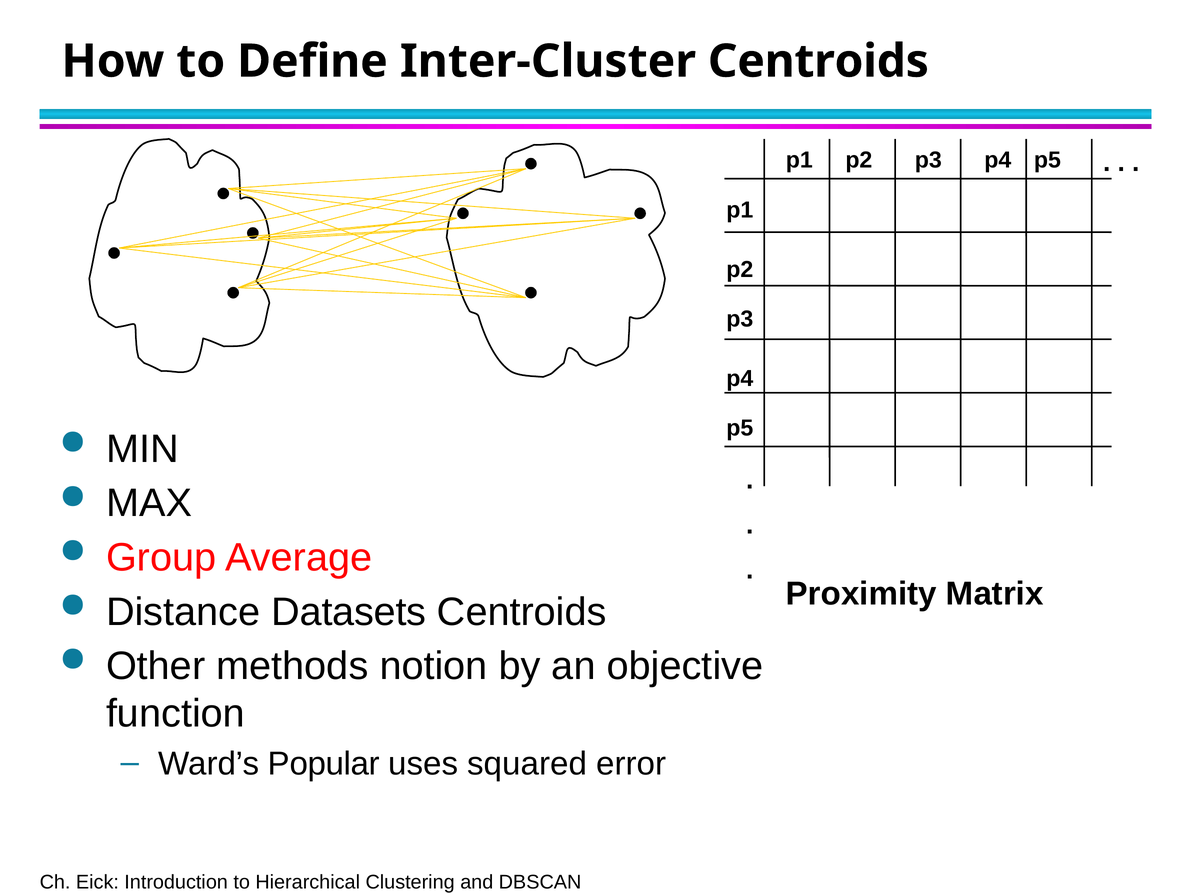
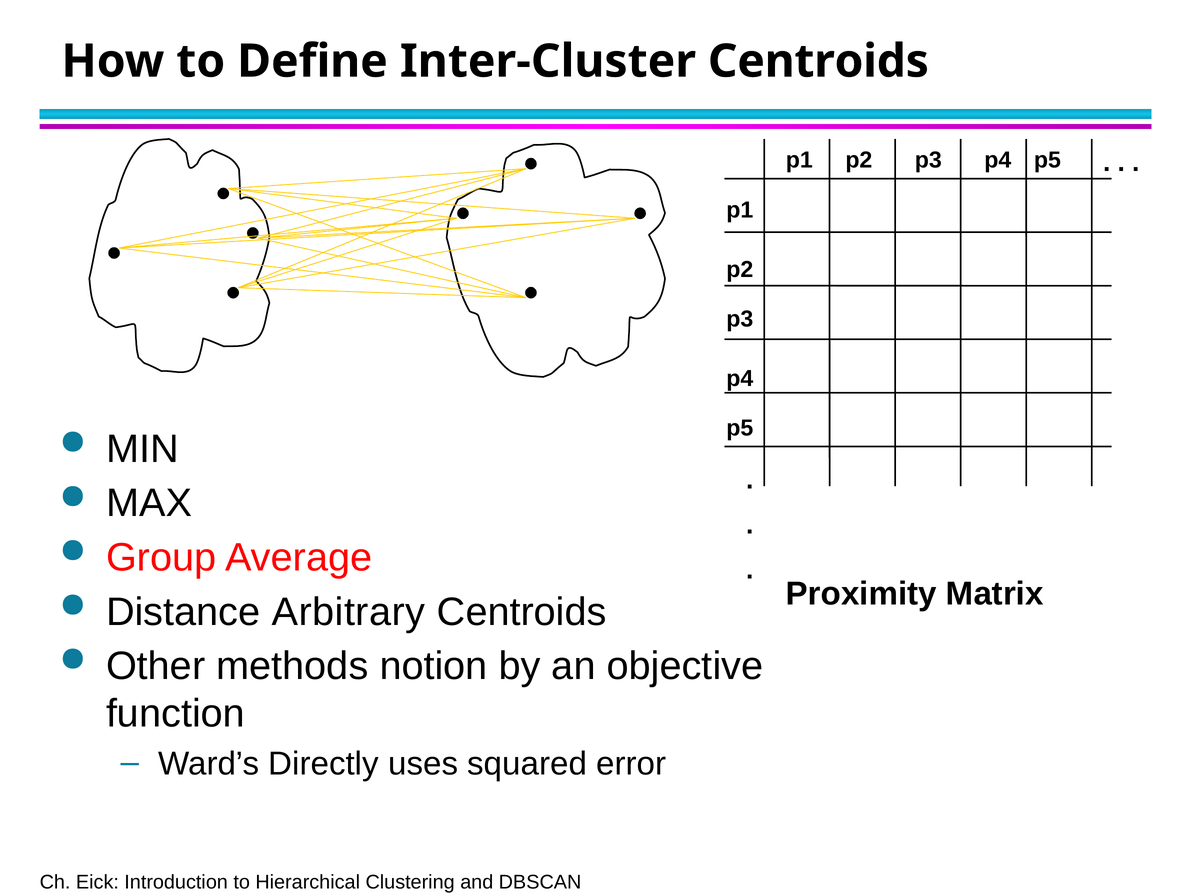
Datasets: Datasets -> Arbitrary (348, 612)
Popular: Popular -> Directly (324, 764)
